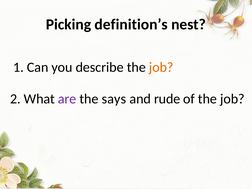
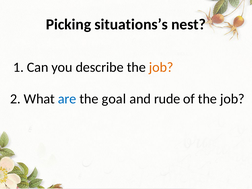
definition’s: definition’s -> situations’s (131, 24)
are colour: purple -> blue (67, 99)
says: says -> goal (114, 99)
